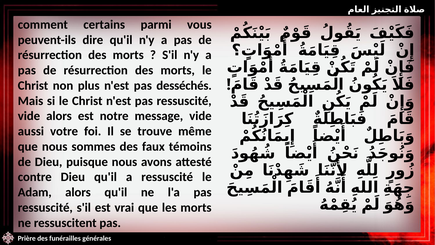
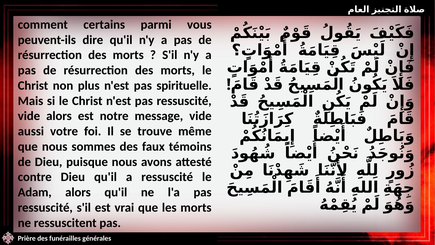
desséchés: desséchés -> spirituelle (184, 86)
